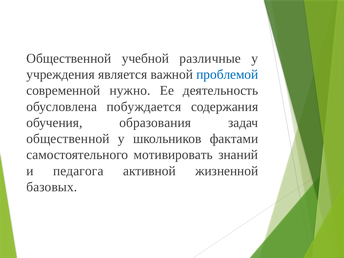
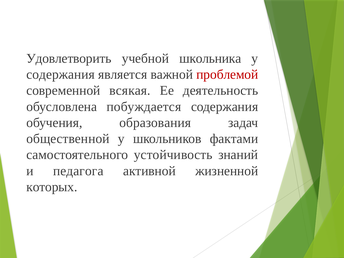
Общественной: Общественной -> Удовлетворить (69, 58)
различные: различные -> школьника (210, 58)
учреждения: учреждения -> содержания (61, 74)
проблемой colour: blue -> red (227, 74)
нужно: нужно -> всякая (130, 91)
мотивировать: мотивировать -> устойчивость (173, 155)
базовых: базовых -> которых (52, 187)
